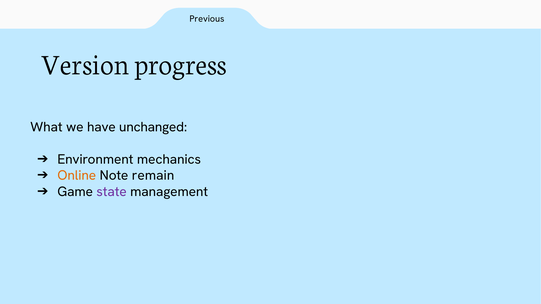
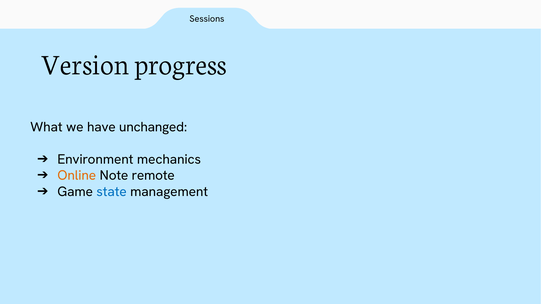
Previous: Previous -> Sessions (207, 19)
remain: remain -> remote (153, 176)
state colour: purple -> blue (112, 192)
